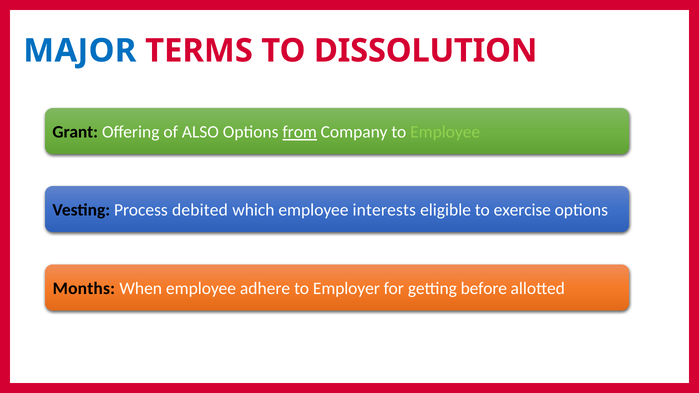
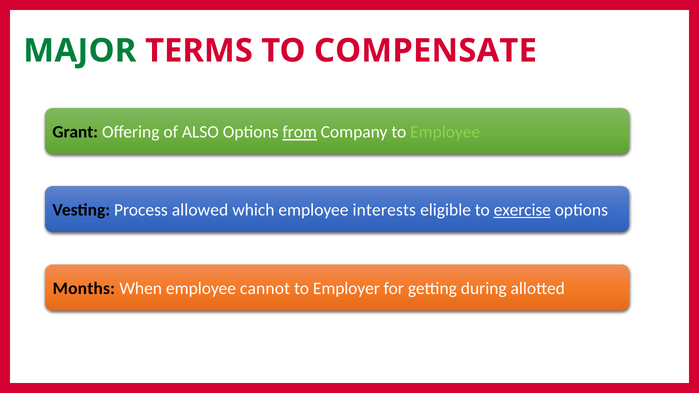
MAJOR colour: blue -> green (80, 51)
DISSOLUTION: DISSOLUTION -> COMPENSATE (425, 51)
debited: debited -> allowed (200, 210)
exercise underline: none -> present (522, 210)
adhere: adhere -> cannot (265, 289)
before: before -> during (484, 289)
